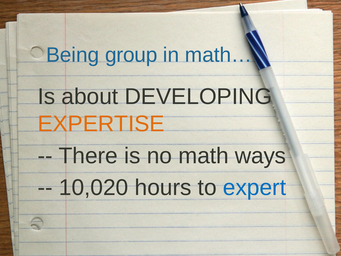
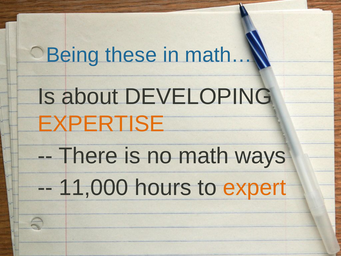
group: group -> these (131, 55)
10,020: 10,020 -> 11,000 (94, 187)
expert colour: blue -> orange (255, 187)
